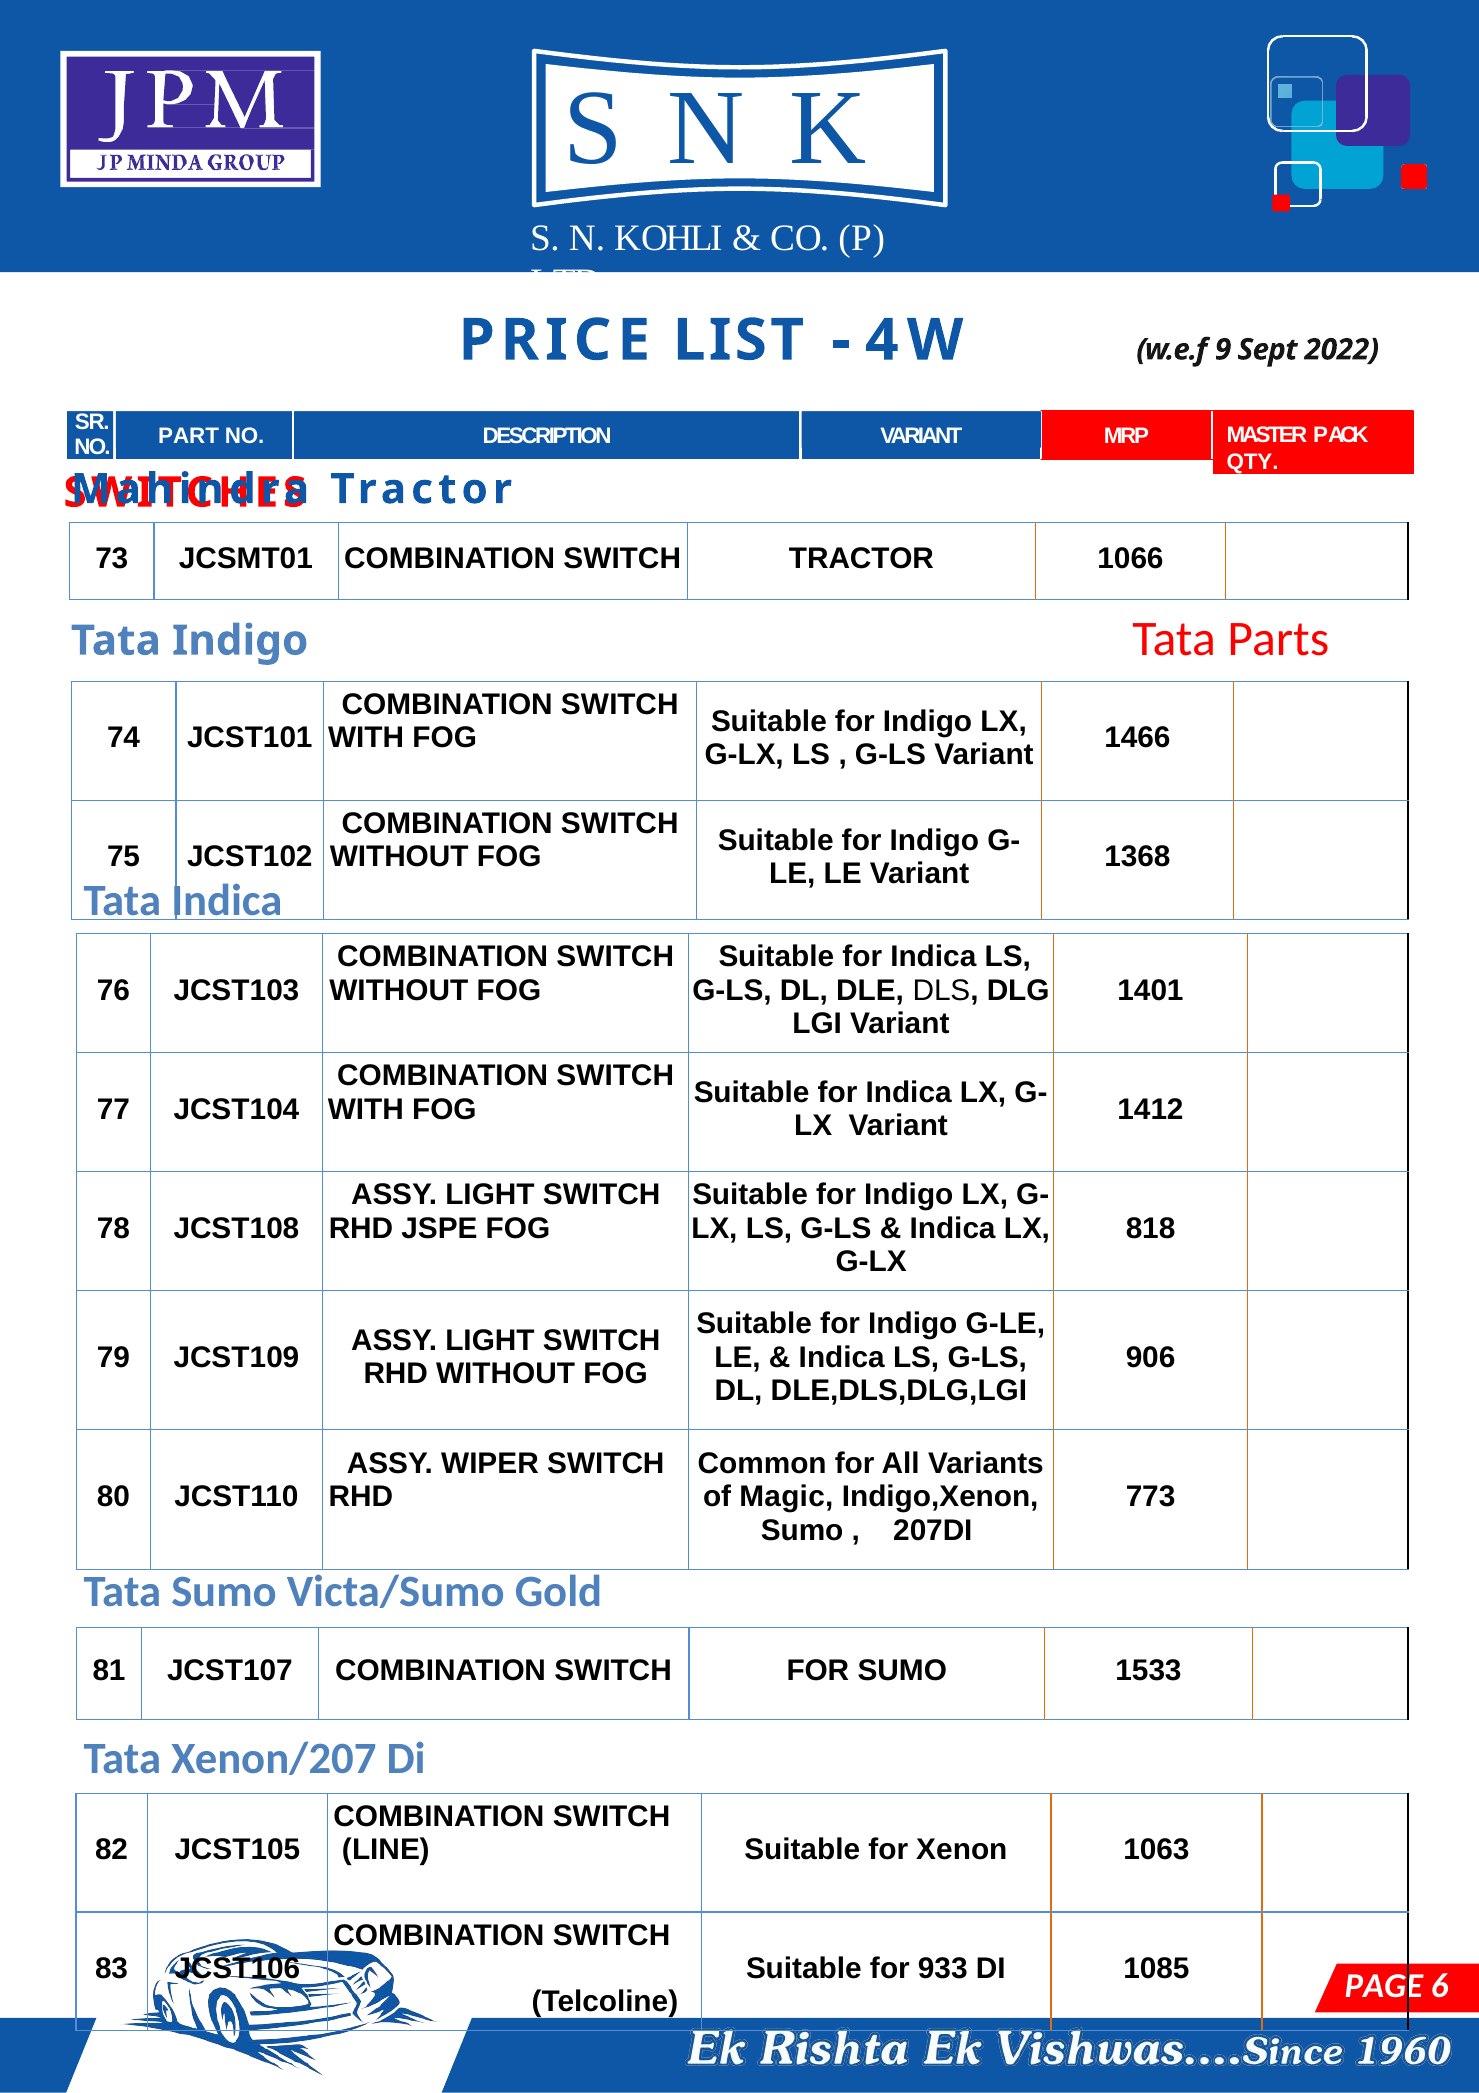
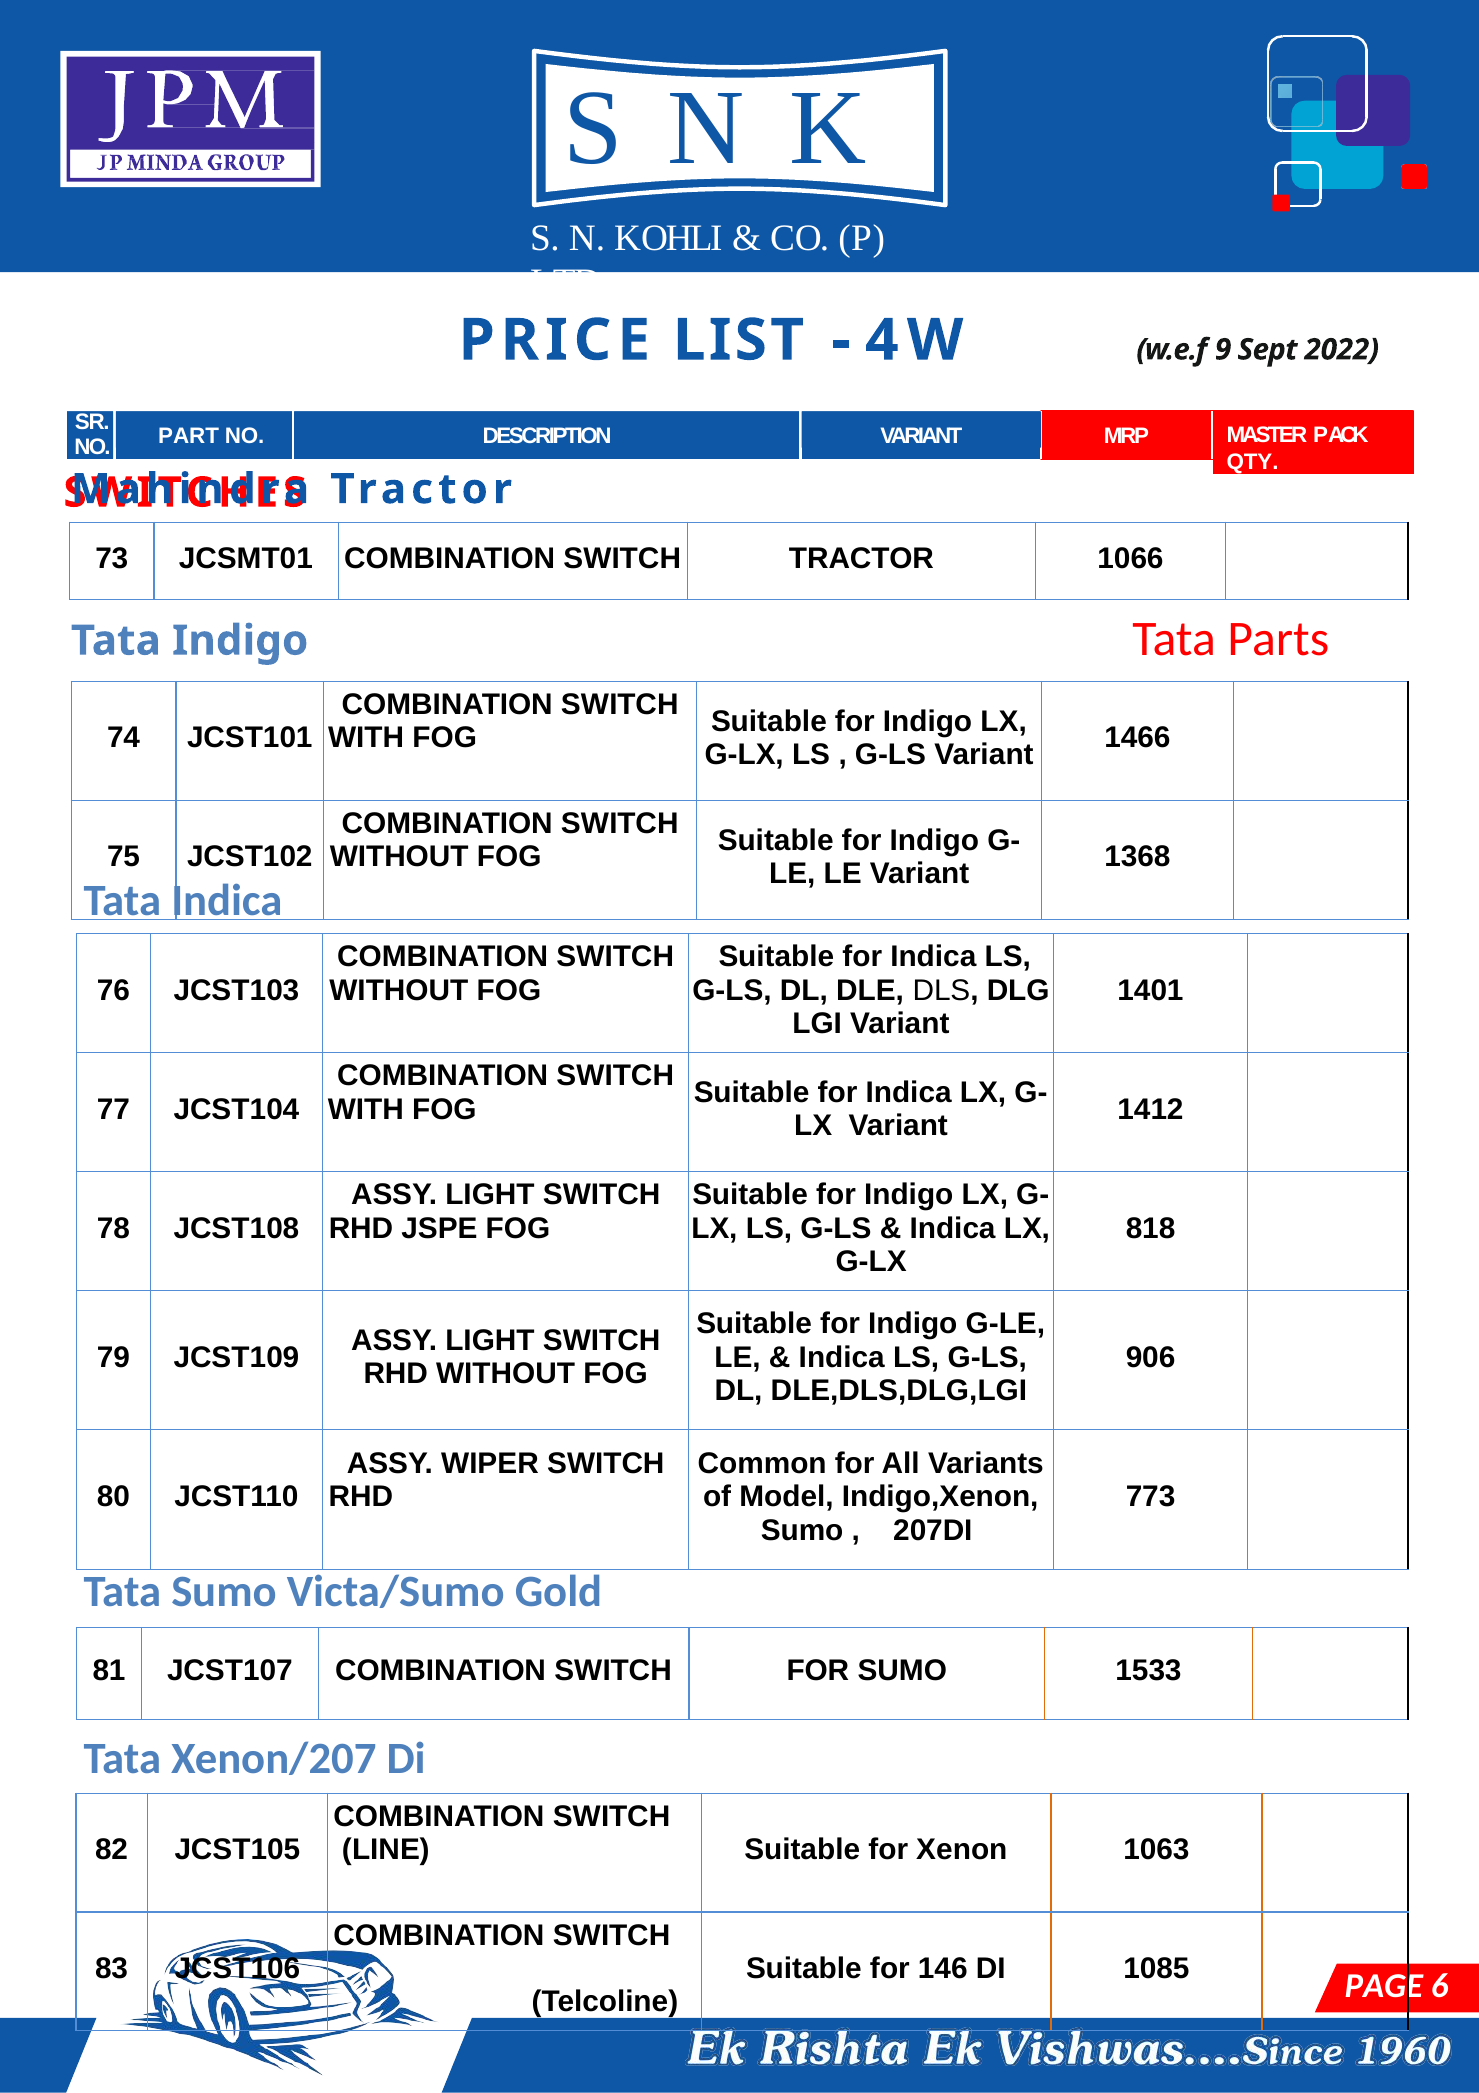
Magic: Magic -> Model (786, 1497)
933: 933 -> 146 (943, 1969)
